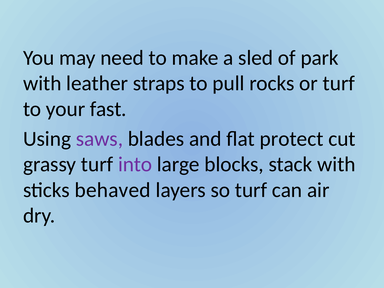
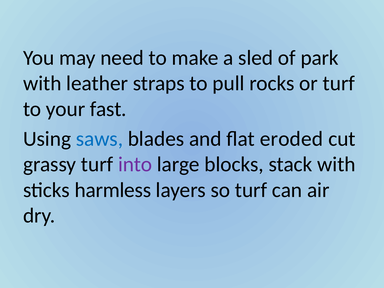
saws colour: purple -> blue (99, 139)
protect: protect -> eroded (291, 139)
behaved: behaved -> harmless (113, 190)
